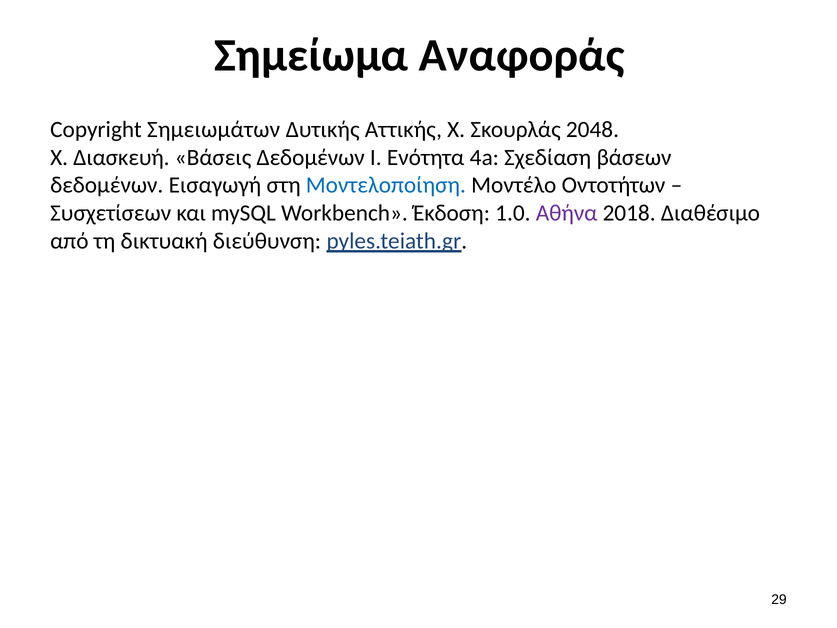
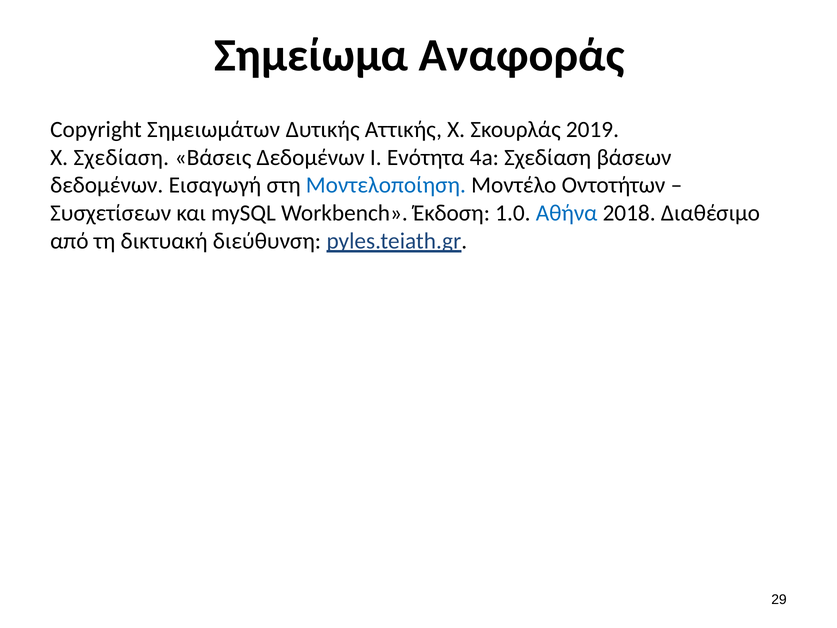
2048: 2048 -> 2019 (592, 129)
Χ Διασκευή: Διασκευή -> Σχεδίαση (121, 157)
Αθήνα colour: purple -> blue (567, 213)
